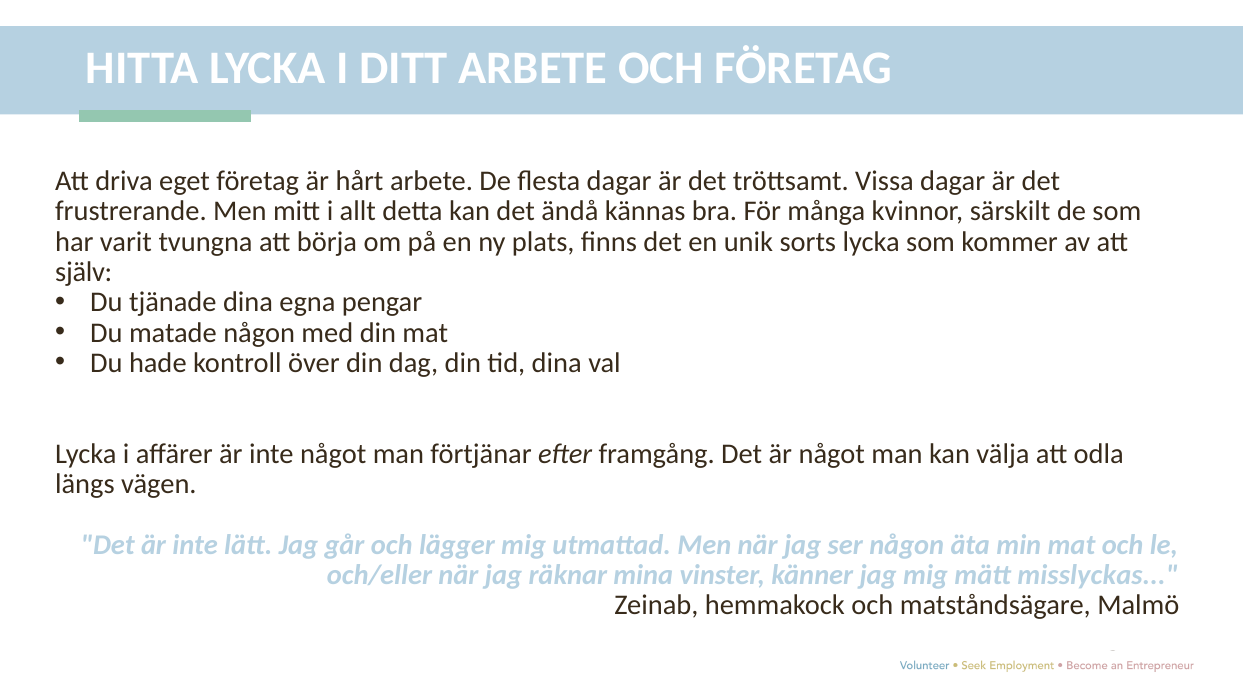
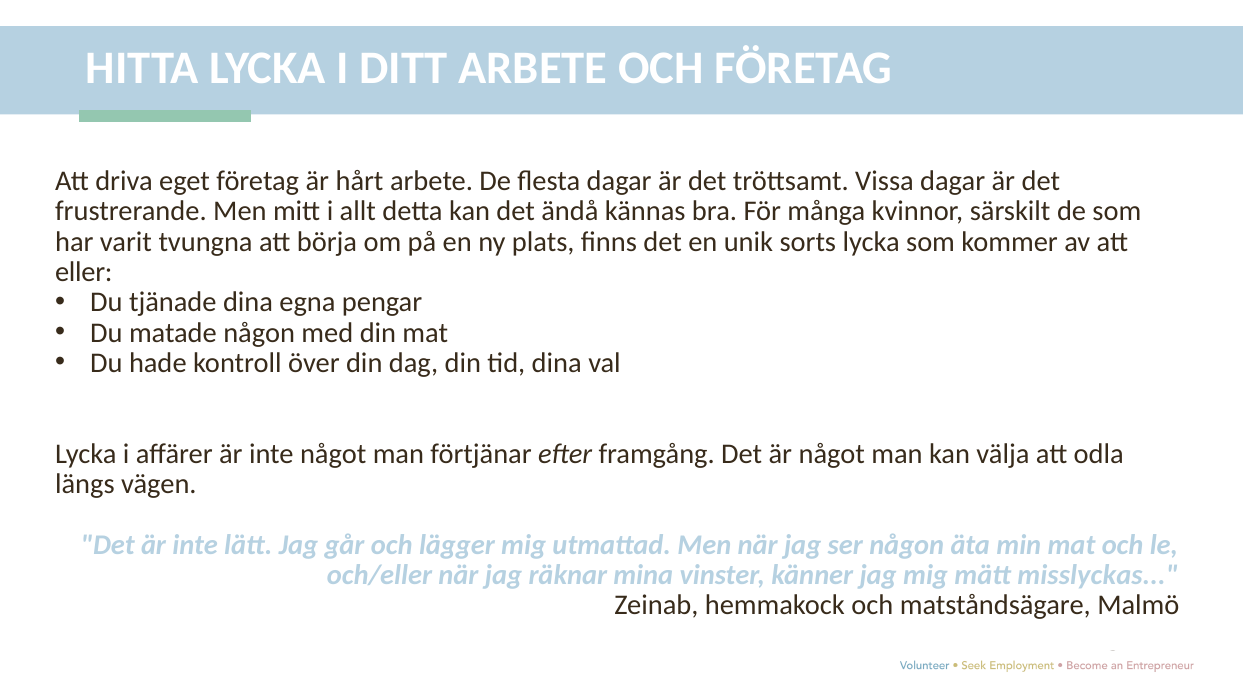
själv: själv -> eller (84, 272)
